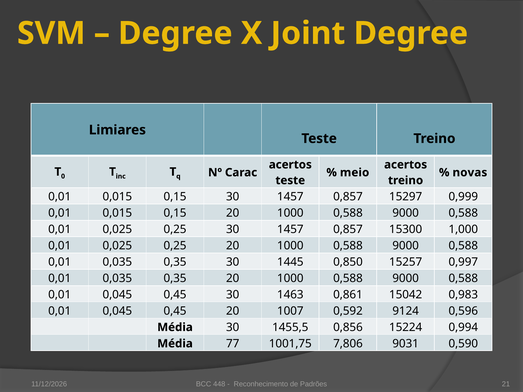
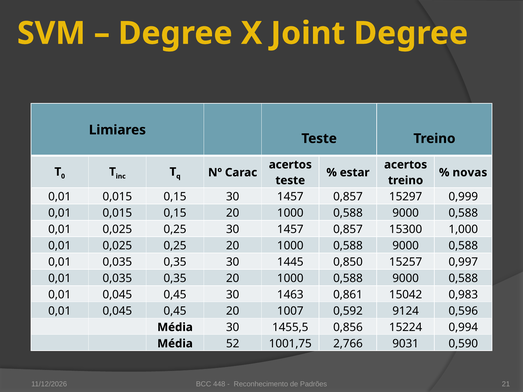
meio: meio -> estar (355, 173)
77: 77 -> 52 (233, 344)
7,806: 7,806 -> 2,766 (348, 344)
